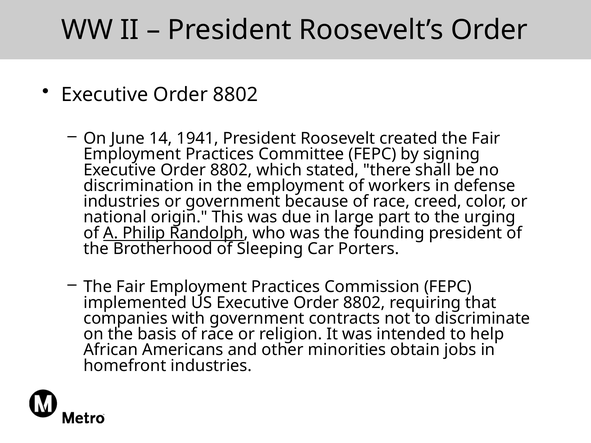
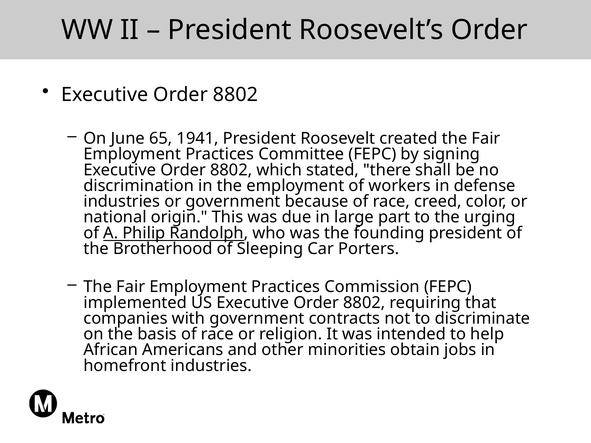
14: 14 -> 65 (161, 138)
